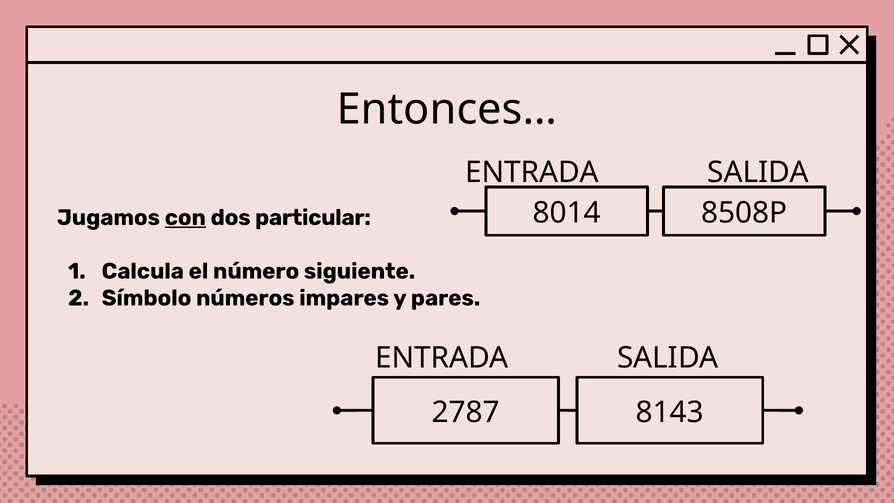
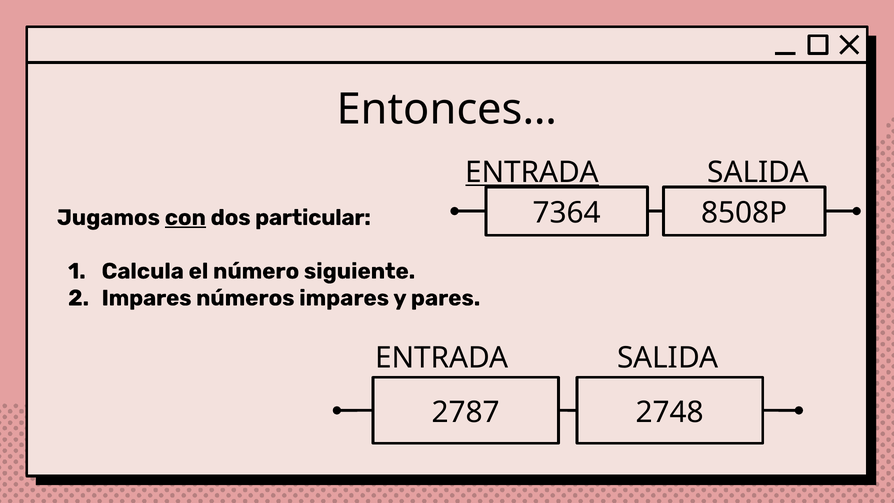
ENTRADA underline: none -> present (532, 172)
8014: 8014 -> 7364 (567, 213)
Símbolo: Símbolo -> Impares (147, 298)
8143: 8143 -> 2748 (670, 412)
